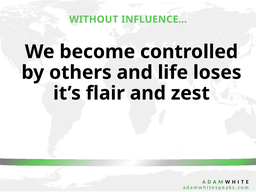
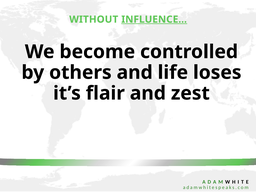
INFLUENCE… underline: none -> present (154, 19)
